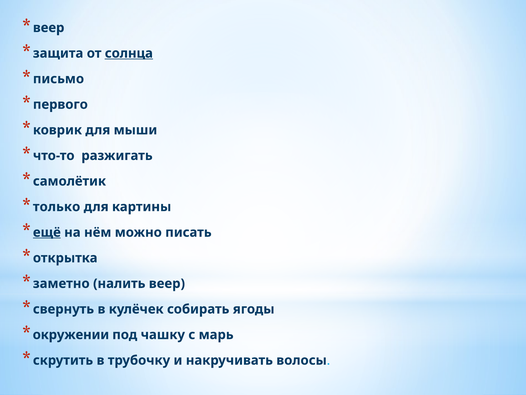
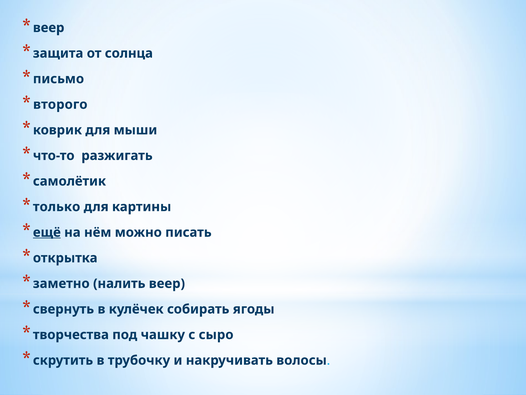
солнца underline: present -> none (129, 53)
первого: первого -> второго (60, 104)
окружении: окружении -> творчества (71, 334)
марь: марь -> сыро (216, 334)
